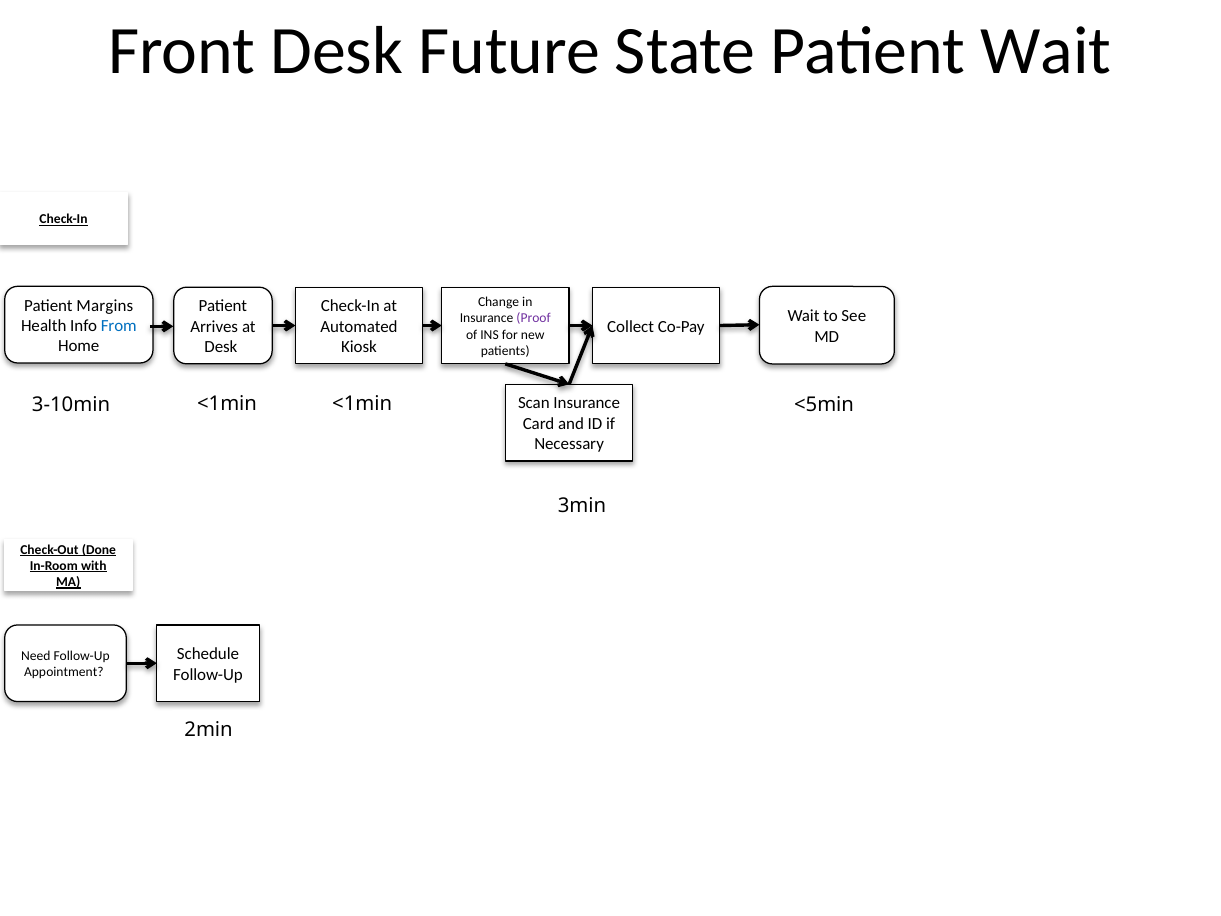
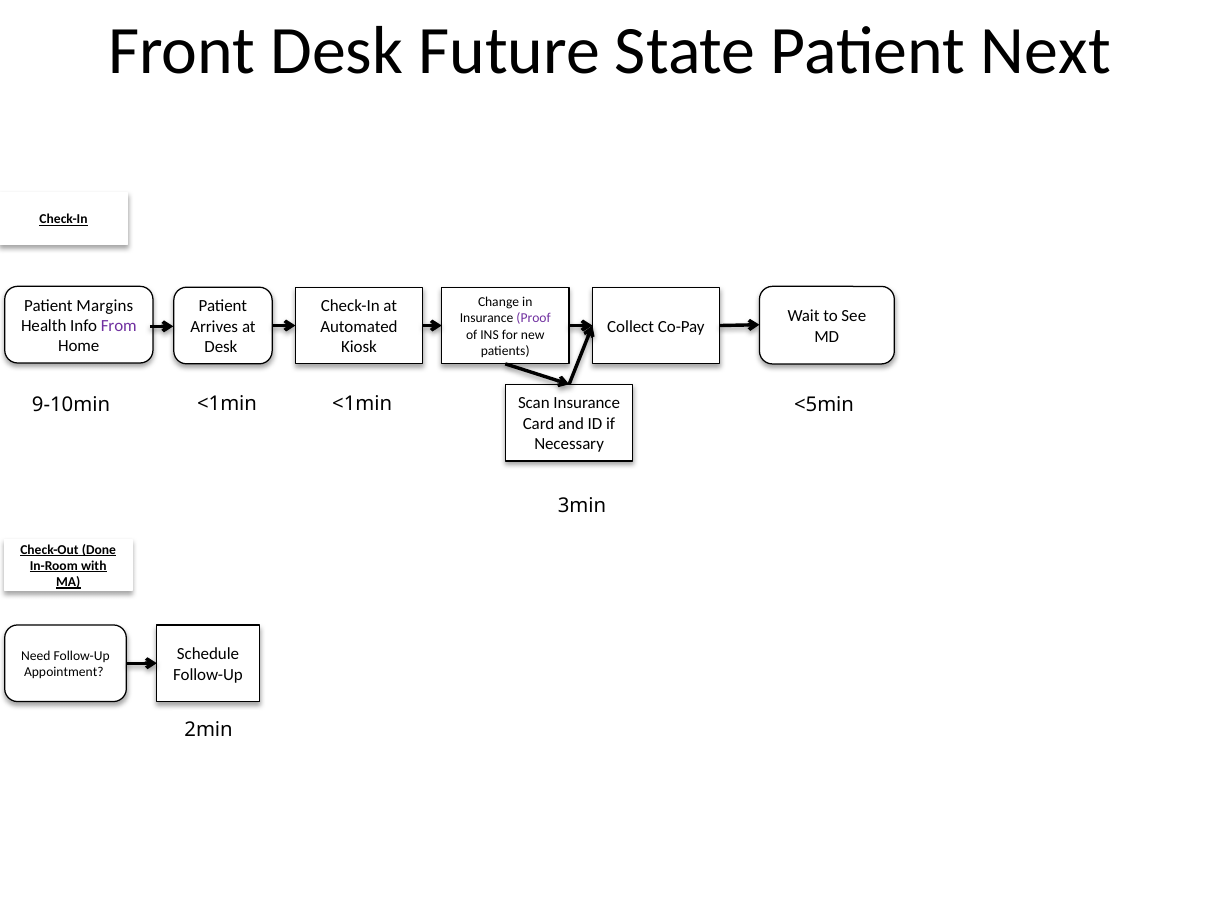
Patient Wait: Wait -> Next (1046, 52)
From colour: blue -> purple (119, 326)
3-10min: 3-10min -> 9-10min (71, 405)
